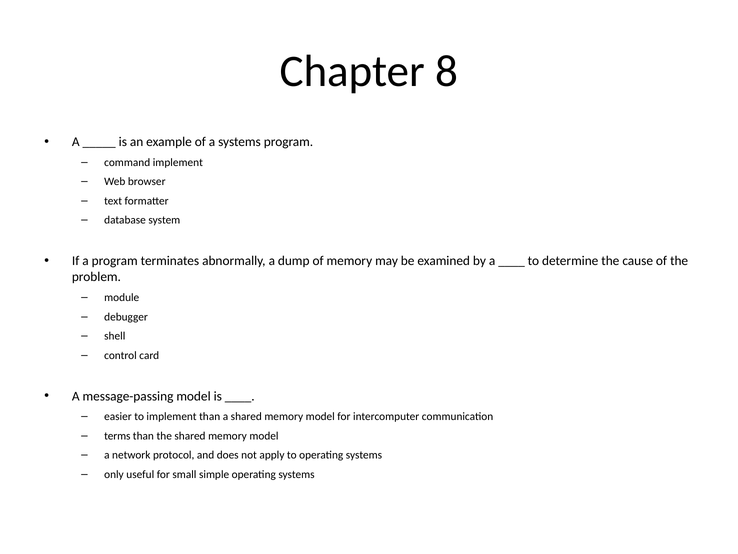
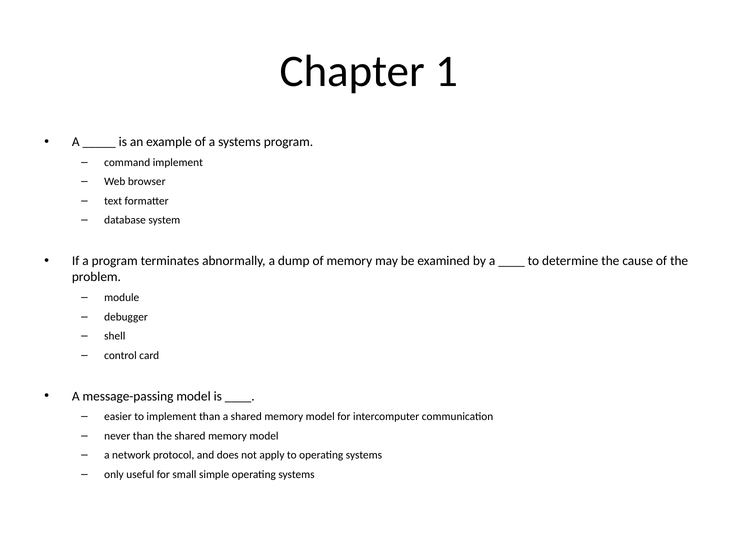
8: 8 -> 1 (447, 71)
terms: terms -> never (117, 436)
